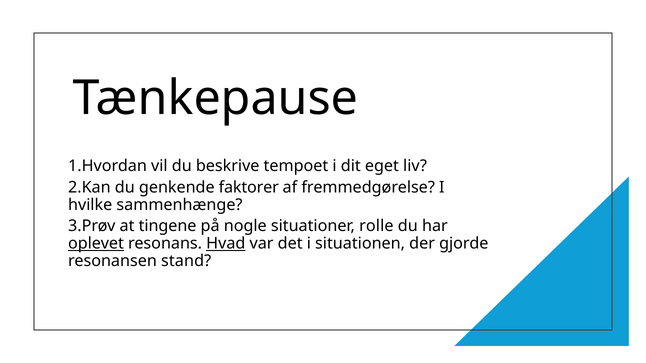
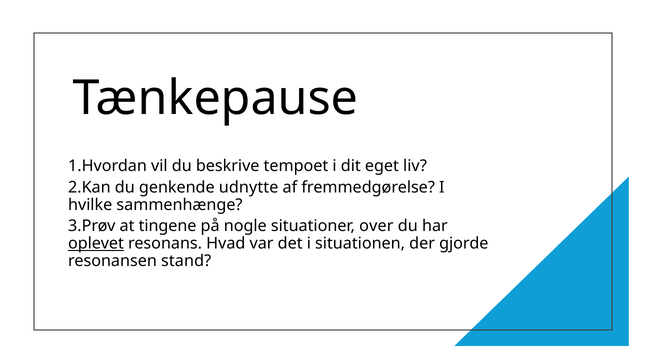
faktorer: faktorer -> udnytte (249, 187)
rolle: rolle -> over (376, 226)
Hvad underline: present -> none (226, 244)
